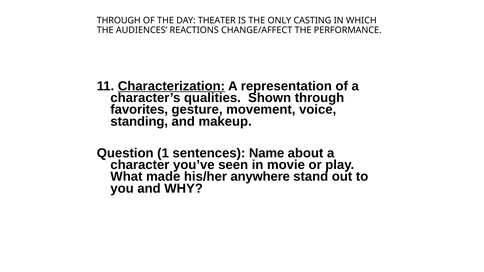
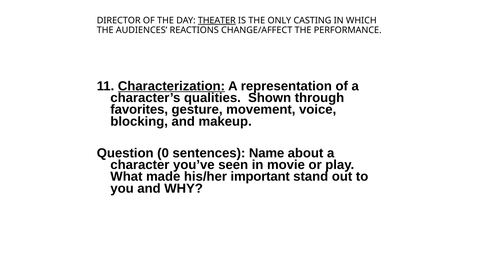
THROUGH: THROUGH -> DIRECTOR (119, 20)
THEATER underline: none -> present (217, 20)
standing: standing -> blocking (139, 122)
1: 1 -> 0 (163, 153)
anywhere: anywhere -> important (260, 177)
